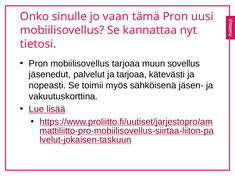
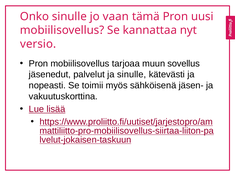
tietosi: tietosi -> versio (38, 44)
ja tarjoaa: tarjoaa -> sinulle (132, 75)
